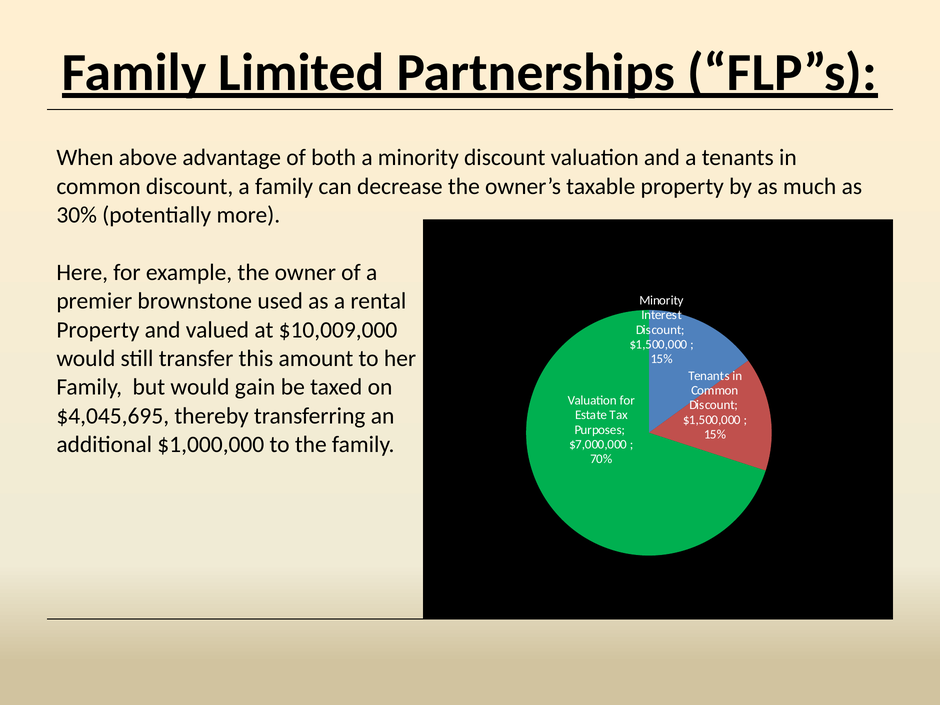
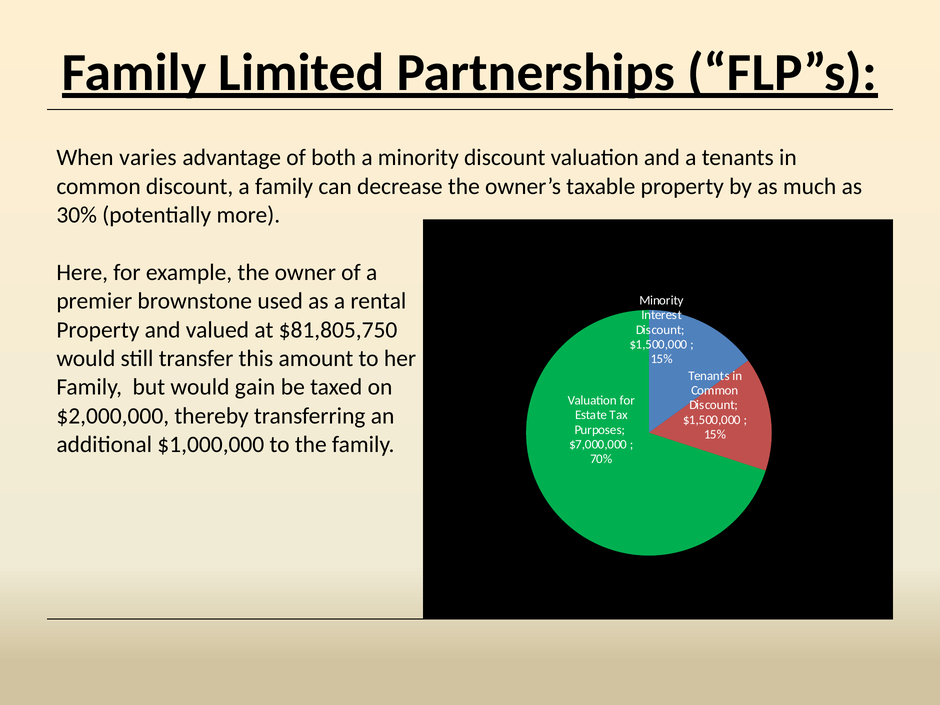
above: above -> varies (148, 158)
$10,009,000: $10,009,000 -> $81,805,750 (338, 330)
$4,045,695: $4,045,695 -> $2,000,000 (113, 416)
